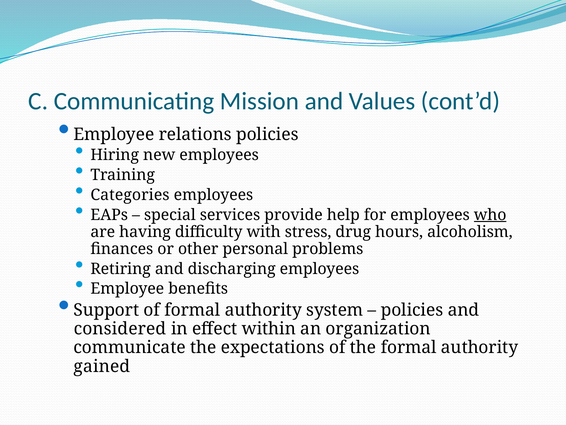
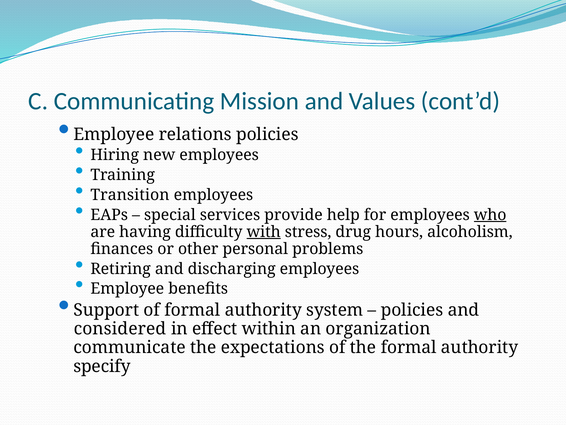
Categories: Categories -> Transition (130, 195)
with underline: none -> present (264, 232)
gained: gained -> specify (102, 366)
